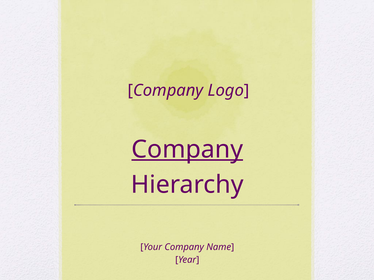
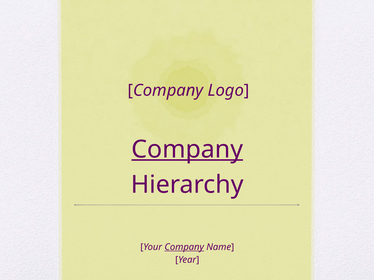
Company underline: none -> present (184, 247)
